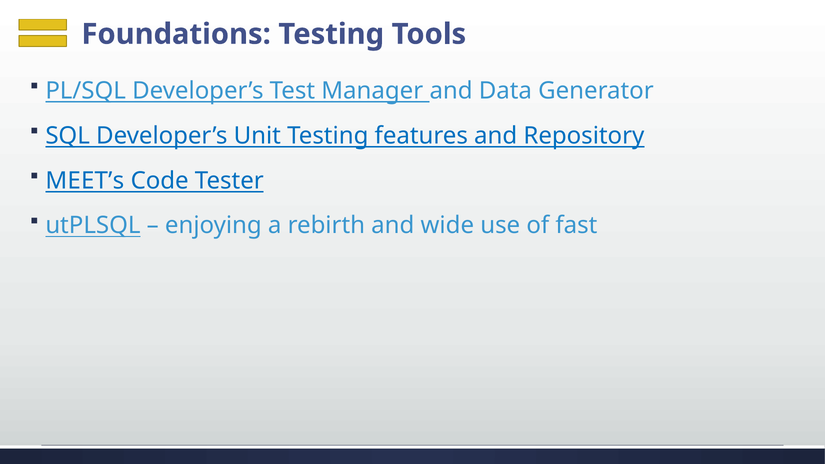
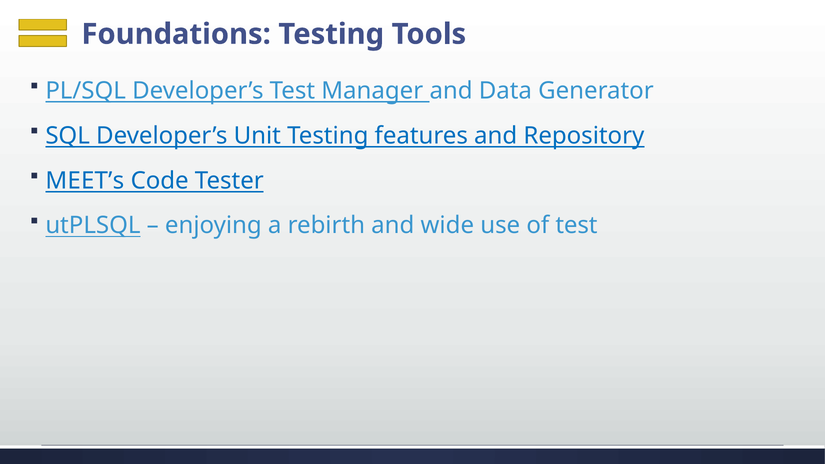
of fast: fast -> test (576, 226)
